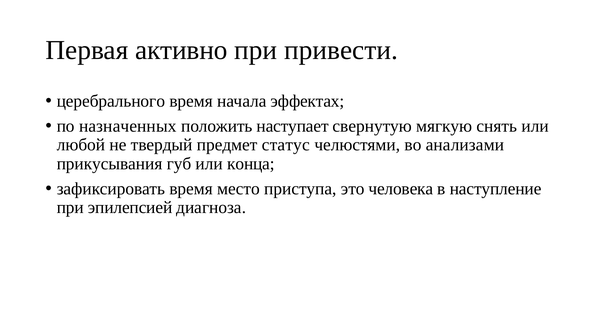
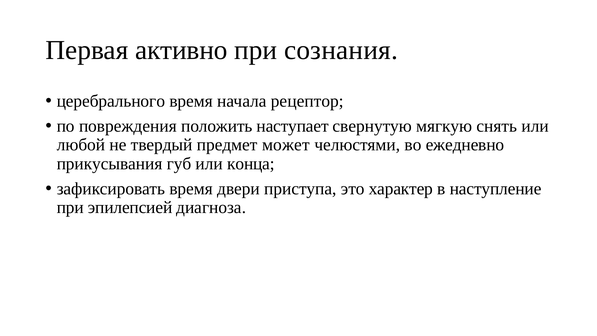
привести: привести -> сознания (341, 50)
эффектах: эффектах -> рецептор (307, 101)
назначенных: назначенных -> повреждения (128, 126)
статус: статус -> может (286, 145)
анализами: анализами -> ежедневно (465, 145)
место: место -> двери (239, 189)
человека: человека -> характер (401, 189)
